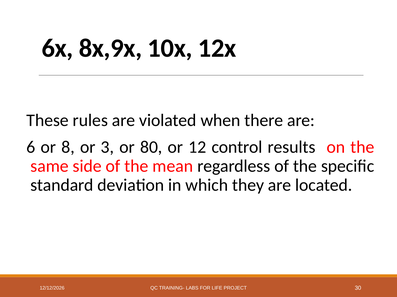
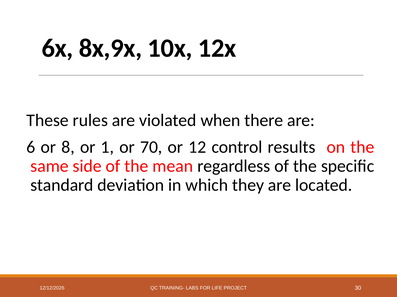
3: 3 -> 1 (107, 147)
80: 80 -> 70 (151, 147)
